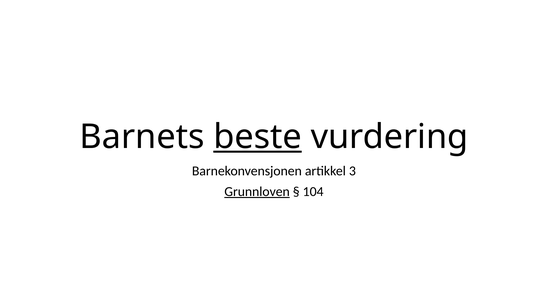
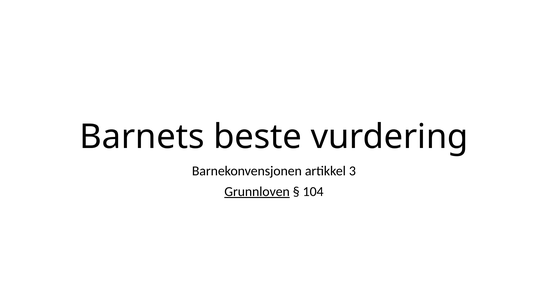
beste underline: present -> none (258, 137)
